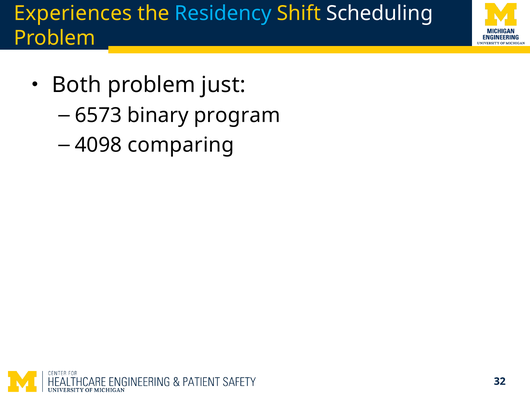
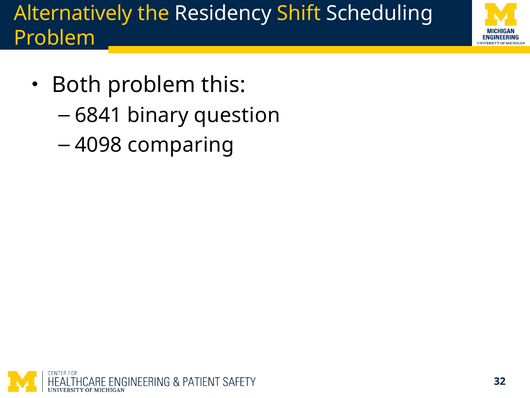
Experiences: Experiences -> Alternatively (73, 13)
Residency colour: light blue -> white (223, 13)
just: just -> this (224, 85)
6573: 6573 -> 6841 (98, 115)
program: program -> question (237, 115)
